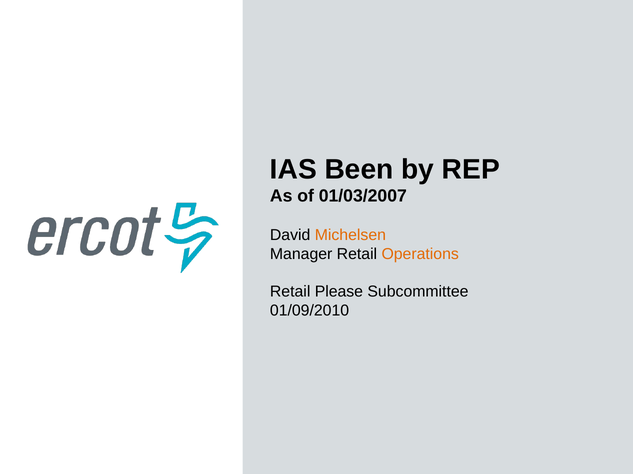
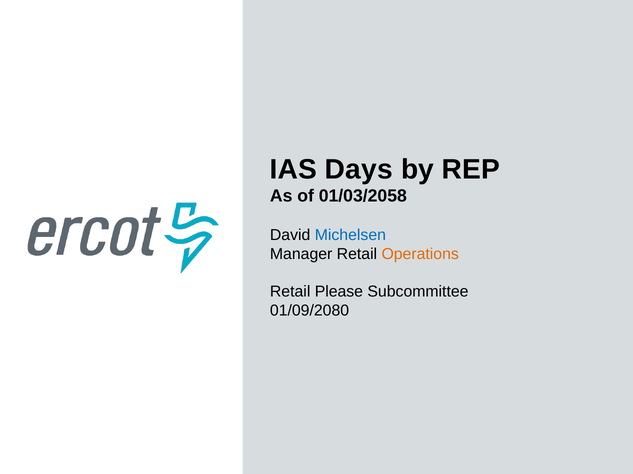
Been: Been -> Days (359, 170)
01/03/2007: 01/03/2007 -> 01/03/2058 (363, 196)
Michelsen colour: orange -> blue (350, 235)
01/09/2010: 01/09/2010 -> 01/09/2080 (310, 311)
